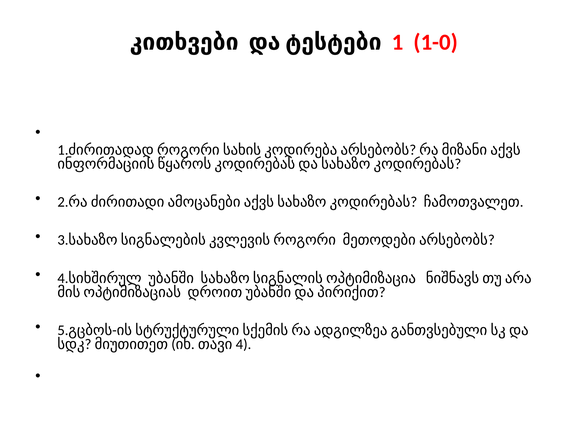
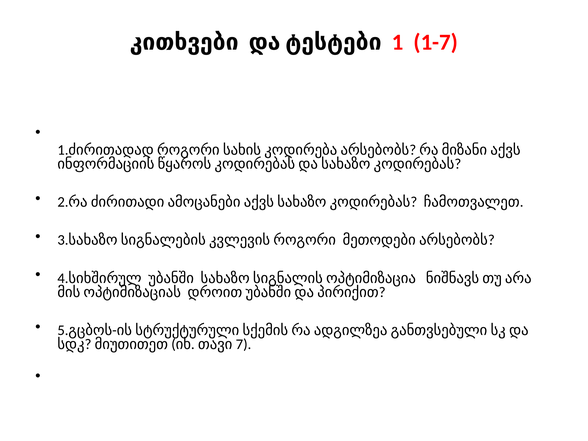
1-0: 1-0 -> 1-7 (436, 42)
4: 4 -> 7 (244, 344)
